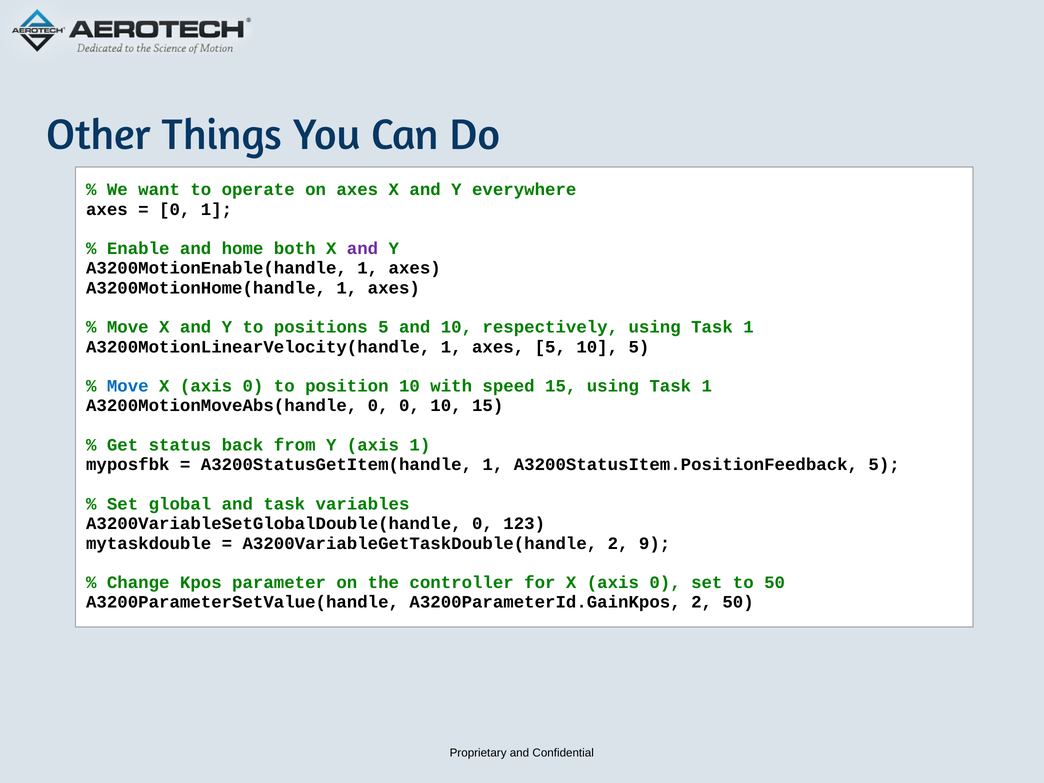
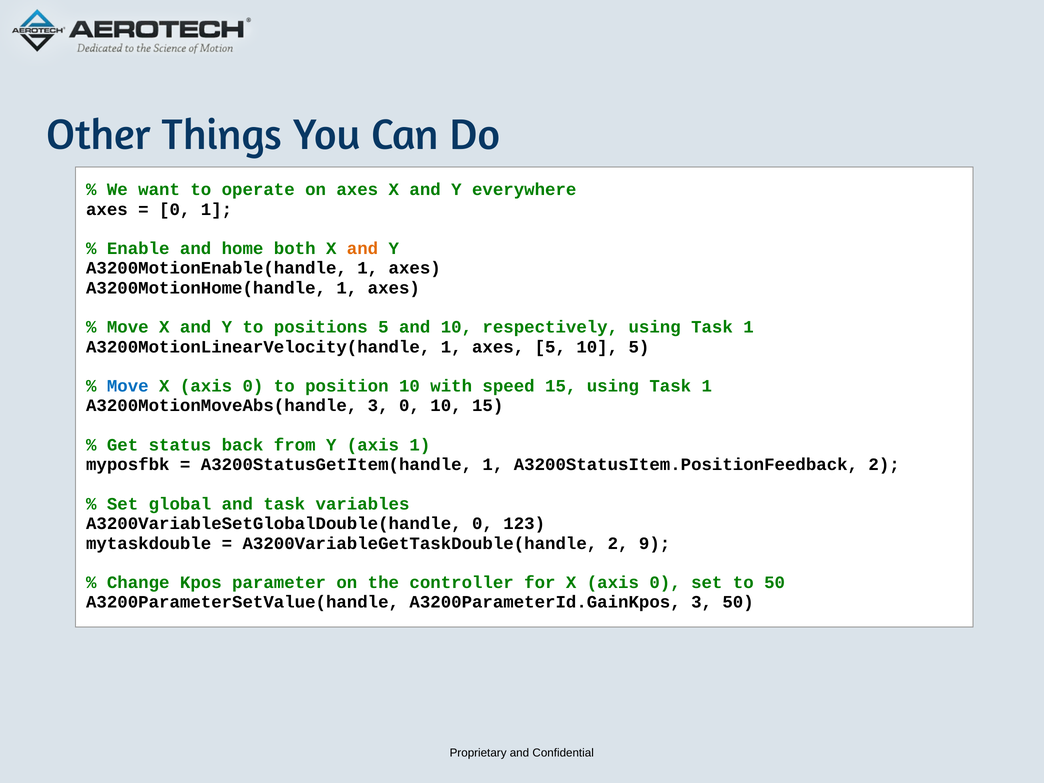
and colour: purple -> orange (363, 249)
A3200MotionMoveAbs(handle 0: 0 -> 3 (378, 406)
A3200StatusItem.PositionFeedback 5: 5 -> 2 (884, 465)
A3200ParameterId.GainKpos 2: 2 -> 3 (702, 602)
